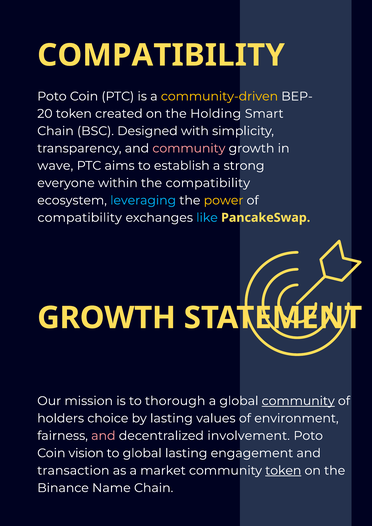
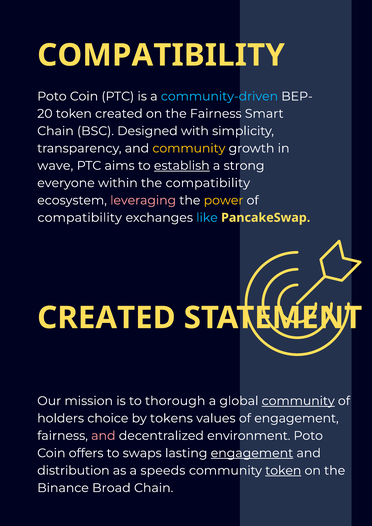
community-driven colour: yellow -> light blue (219, 96)
the Holding: Holding -> Fairness (216, 114)
community colour: pink -> yellow (189, 148)
establish underline: none -> present (182, 166)
leveraging colour: light blue -> pink (143, 200)
GROWTH: GROWTH -> CREATED (106, 318)
by lasting: lasting -> tokens (171, 419)
of environment: environment -> engagement (296, 419)
involvement: involvement -> environment (249, 436)
vision: vision -> offers (86, 453)
to global: global -> swaps (142, 453)
engagement underline: none -> present (252, 453)
transaction: transaction -> distribution (73, 471)
market: market -> speeds (163, 471)
Name: Name -> Broad (111, 488)
